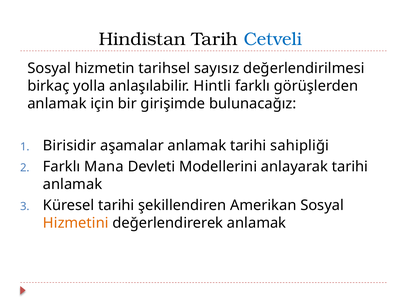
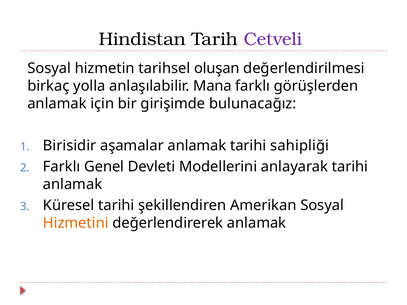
Cetveli colour: blue -> purple (273, 39)
sayısız: sayısız -> oluşan (217, 68)
Hintli: Hintli -> Mana (212, 86)
Mana: Mana -> Genel (104, 167)
